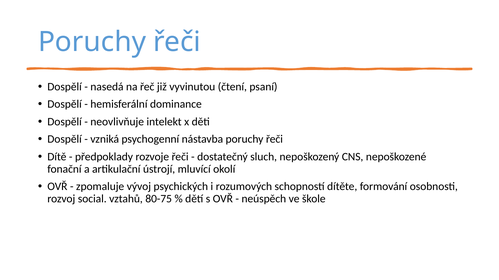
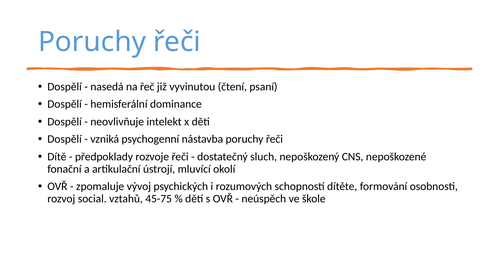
80-75: 80-75 -> 45-75 (159, 199)
